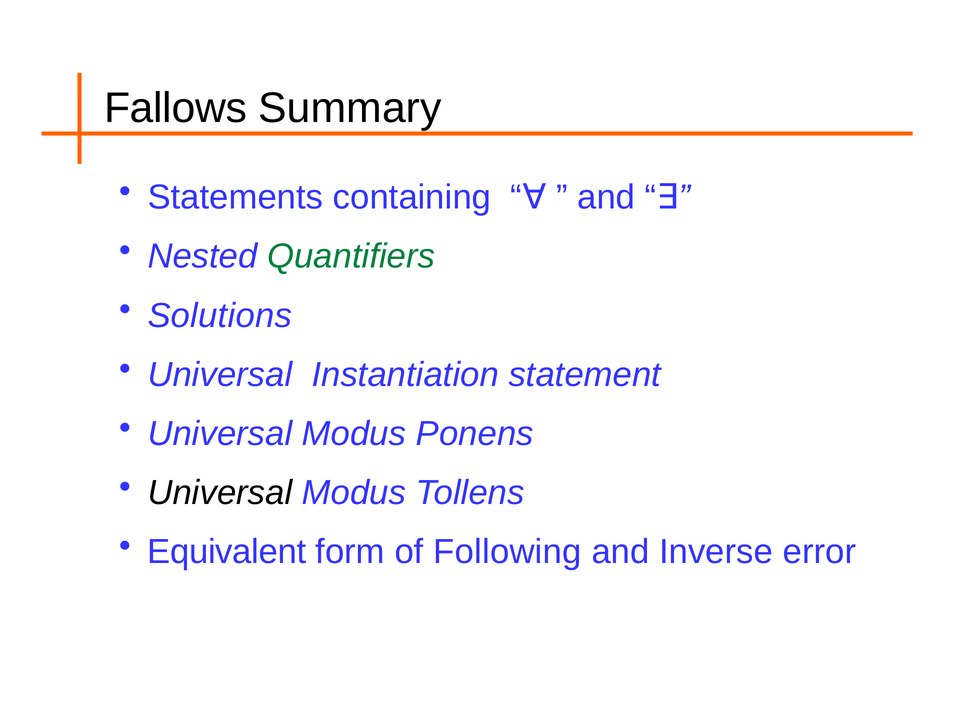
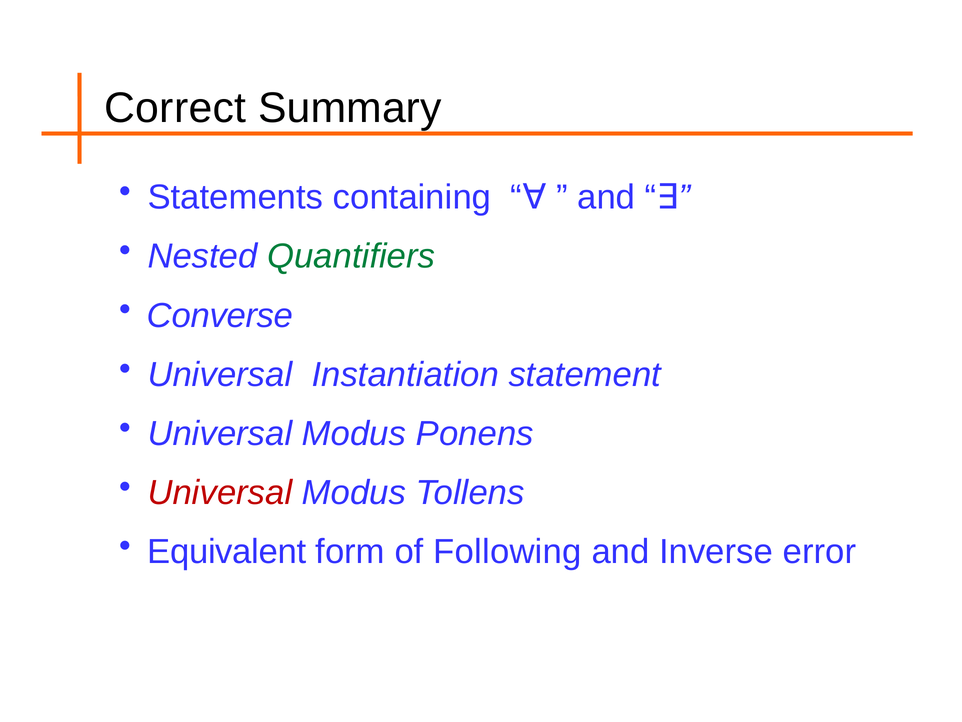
Fallows: Fallows -> Correct (175, 108)
Solutions: Solutions -> Converse (220, 315)
Universal colour: black -> red (220, 493)
